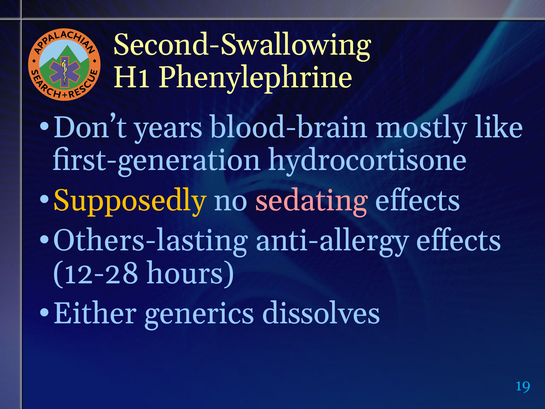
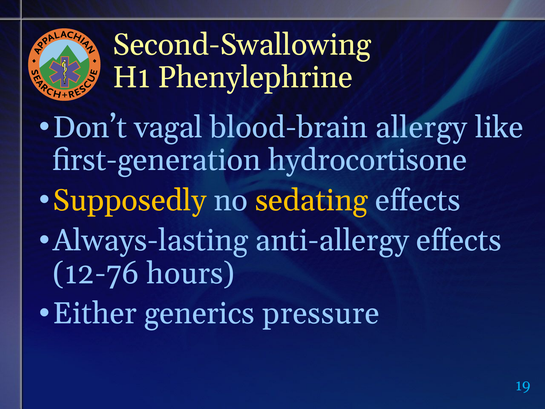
years: years -> vagal (168, 127)
mostly: mostly -> allergy (421, 127)
sedating colour: pink -> yellow (312, 200)
Others-lasting: Others-lasting -> Always-lasting (150, 240)
12-28: 12-28 -> 12-76 (96, 273)
dissolves: dissolves -> pressure (321, 313)
